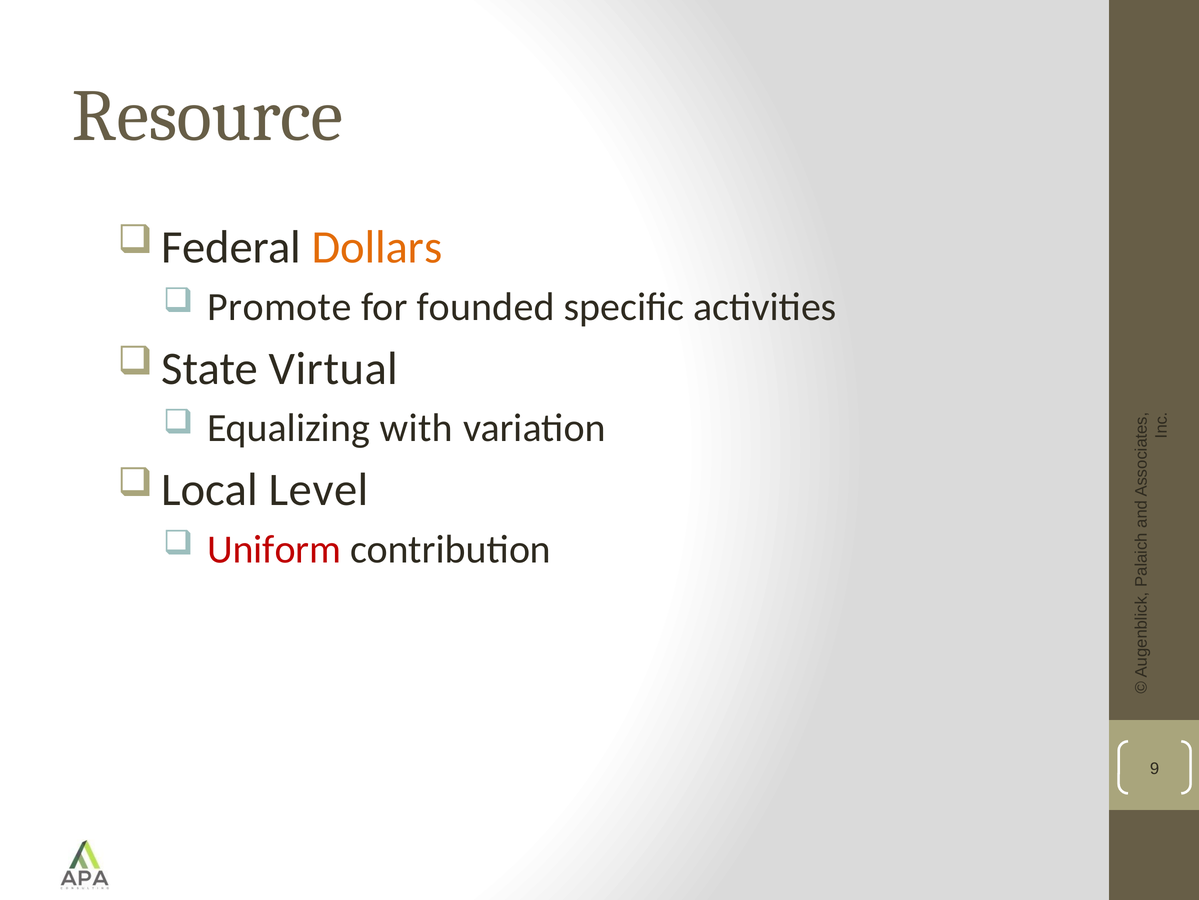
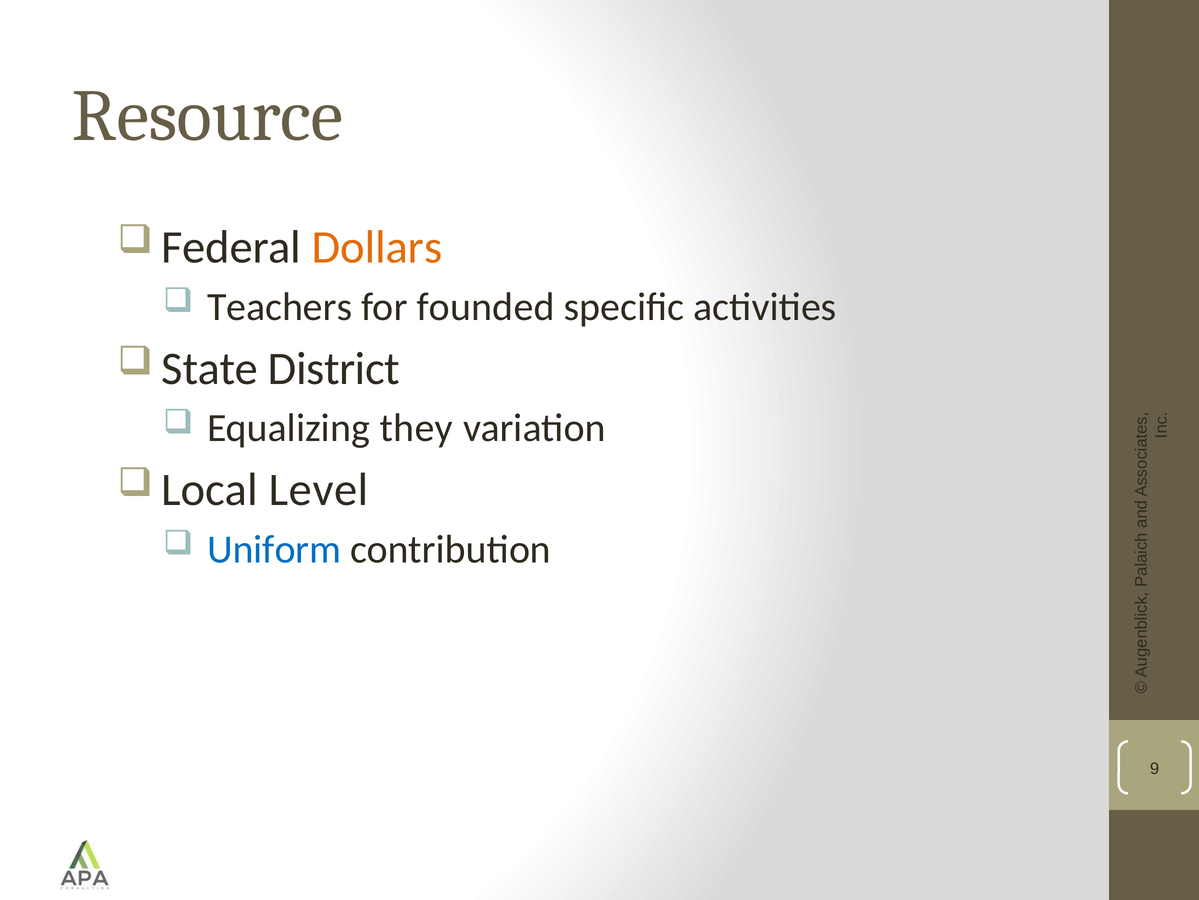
Promote: Promote -> Teachers (280, 307)
Virtual: Virtual -> District (334, 368)
with: with -> they (416, 428)
Uniform colour: red -> blue (274, 549)
